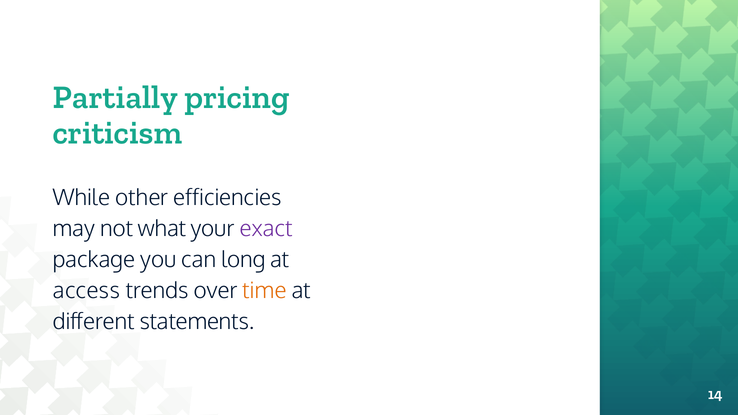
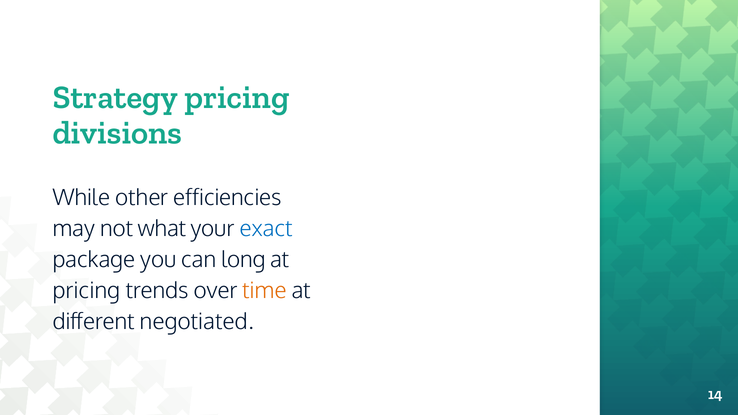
Partially: Partially -> Strategy (115, 98)
criticism: criticism -> divisions (117, 133)
exact colour: purple -> blue (266, 229)
access: access -> pricing (86, 291)
statements: statements -> negotiated (197, 322)
